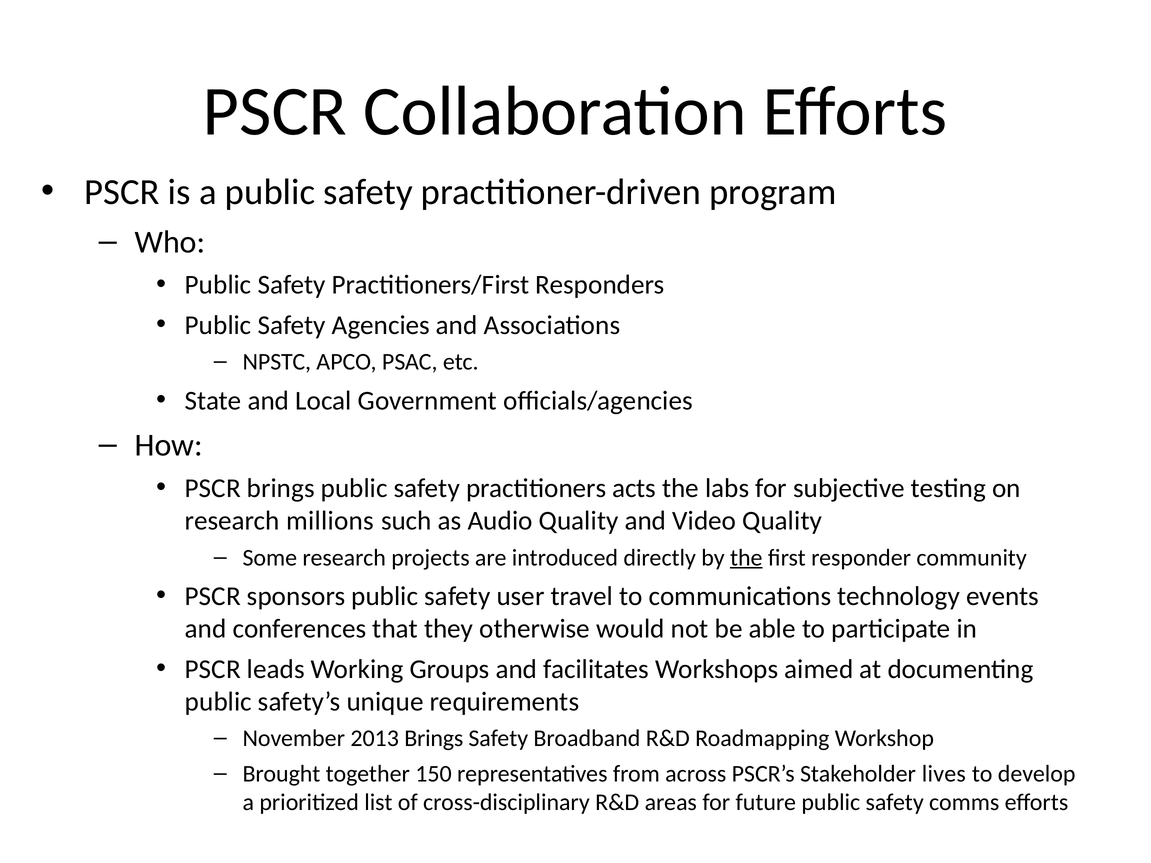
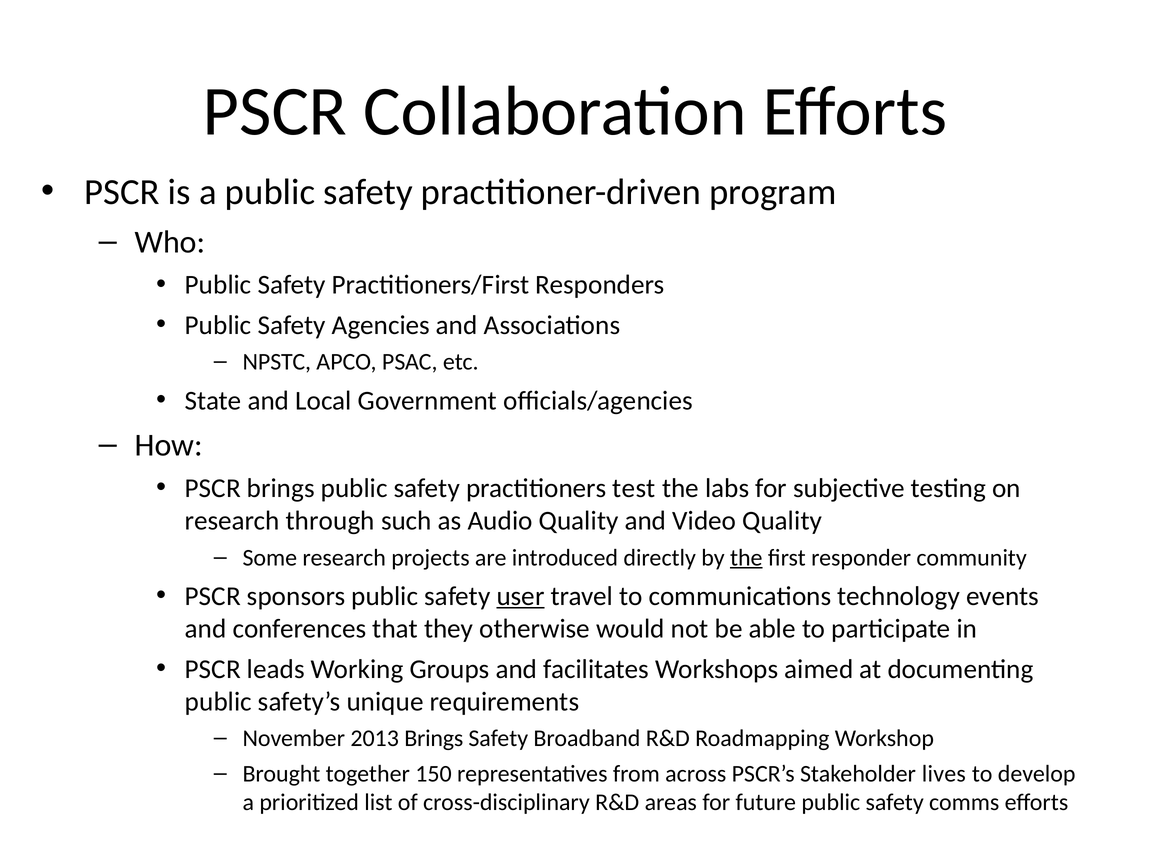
acts: acts -> test (634, 488)
millions: millions -> through (330, 521)
user underline: none -> present (520, 596)
